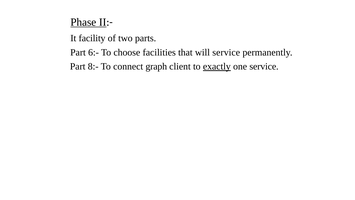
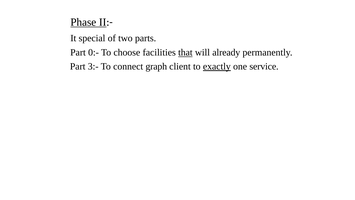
facility: facility -> special (92, 38)
6:-: 6:- -> 0:- (93, 52)
that underline: none -> present (185, 52)
will service: service -> already (226, 52)
8:-: 8:- -> 3:- (93, 66)
